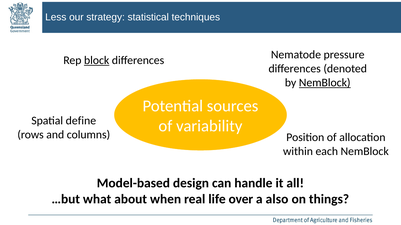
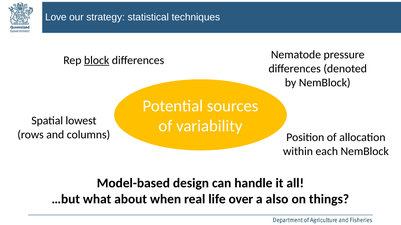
Less: Less -> Love (56, 17)
NemBlock underline: present -> none (325, 83)
define: define -> lowest (81, 121)
